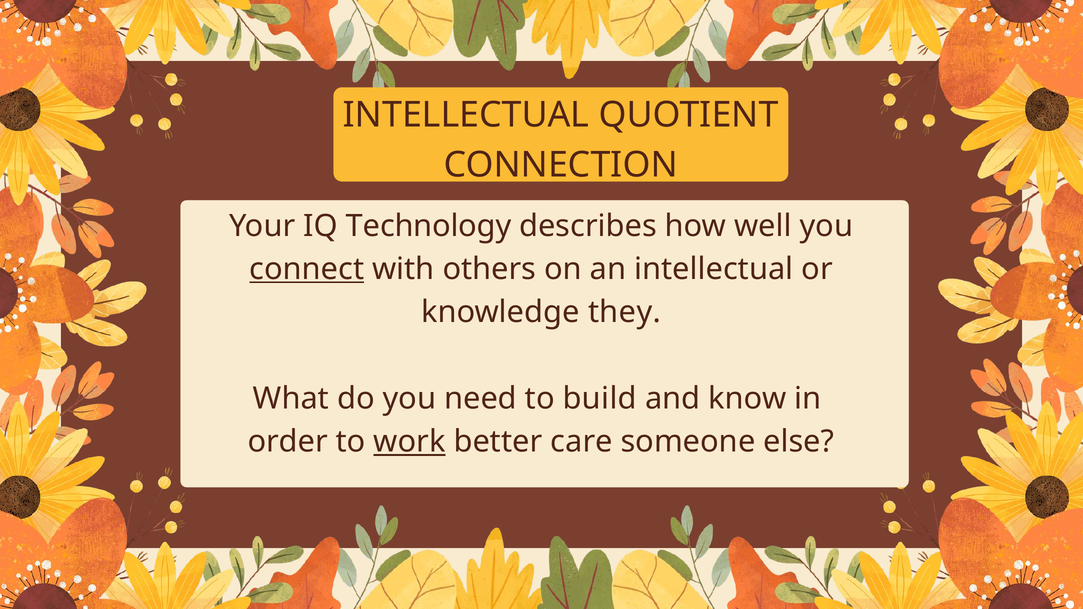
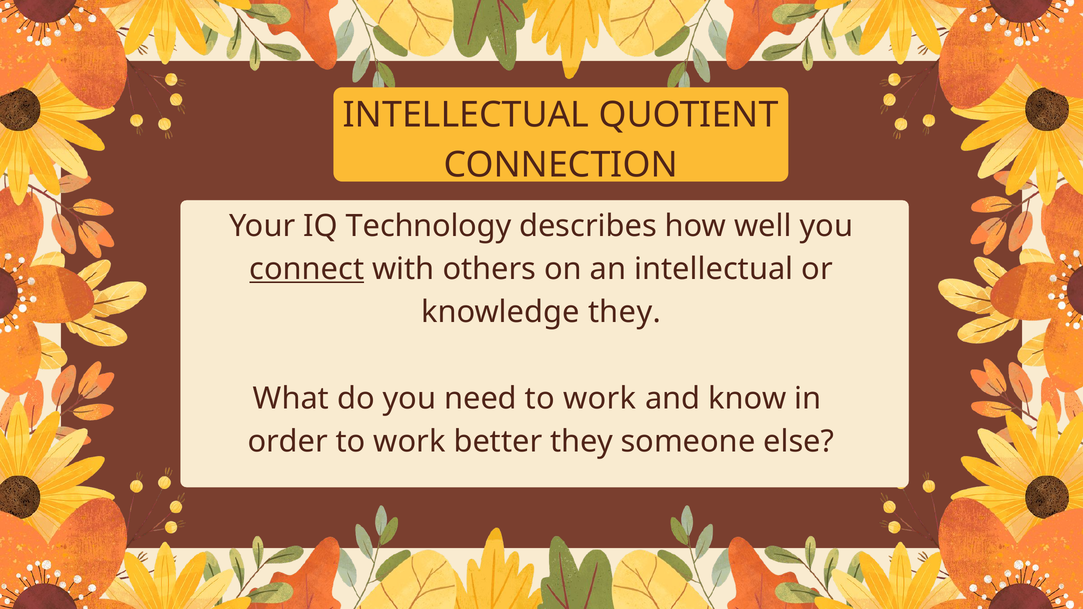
need to build: build -> work (600, 399)
work underline: present -> none (410, 442)
better care: care -> they (582, 442)
